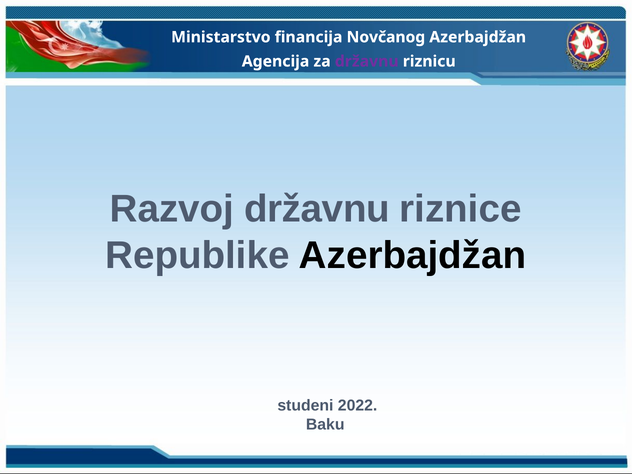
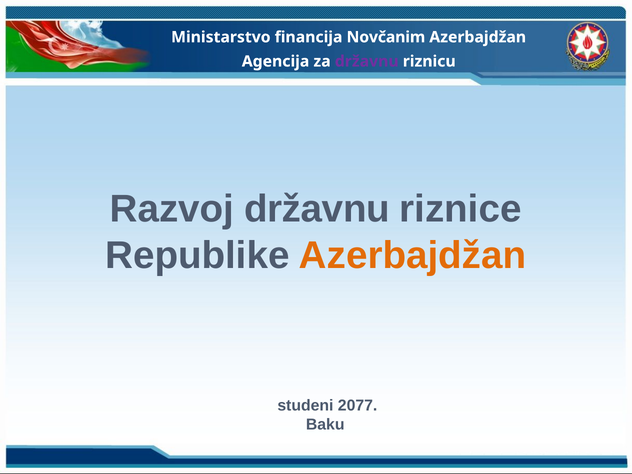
Novčanog: Novčanog -> Novčanim (386, 37)
Azerbajdžan colour: black -> orange (413, 255)
2022: 2022 -> 2077 (358, 406)
